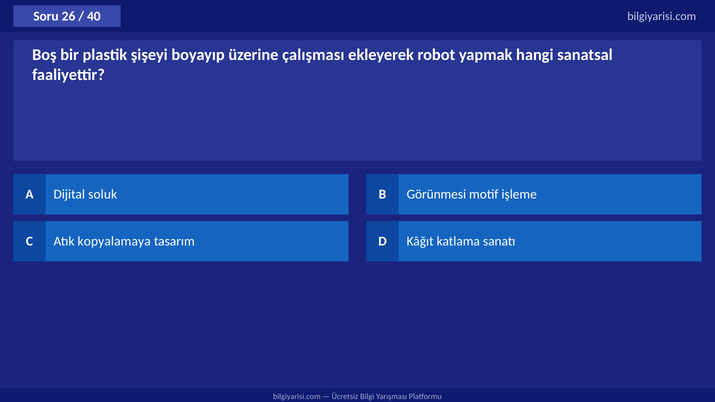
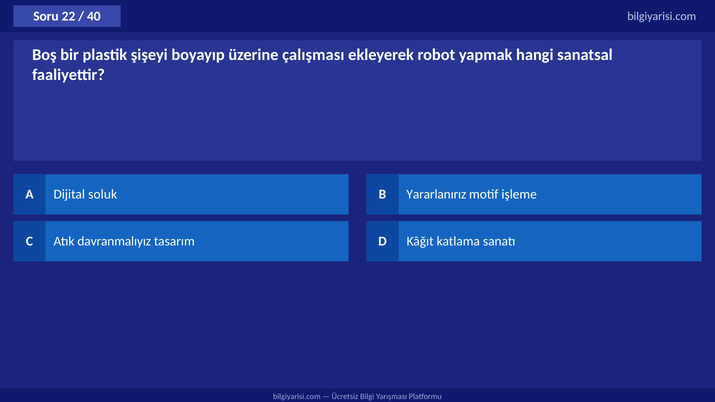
26: 26 -> 22 (69, 16)
Görünmesi: Görünmesi -> Yararlanırız (436, 195)
kopyalamaya: kopyalamaya -> davranmalıyız (114, 241)
